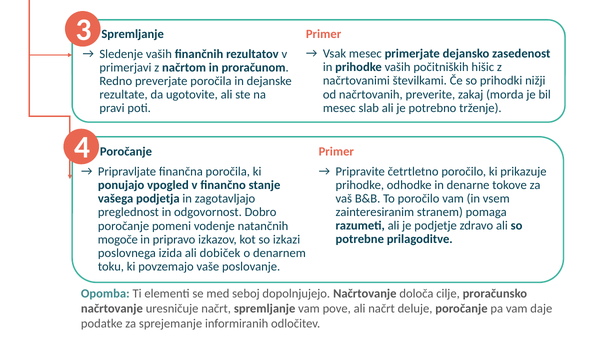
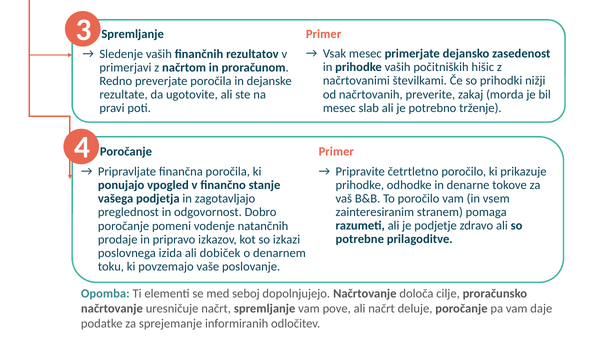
mogoče: mogoče -> prodaje (118, 240)
